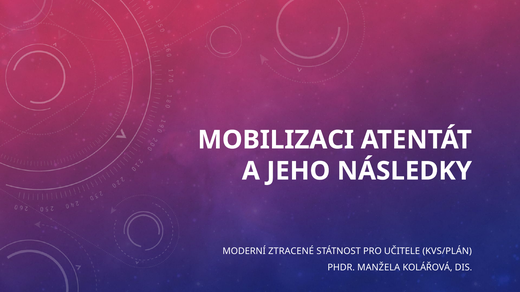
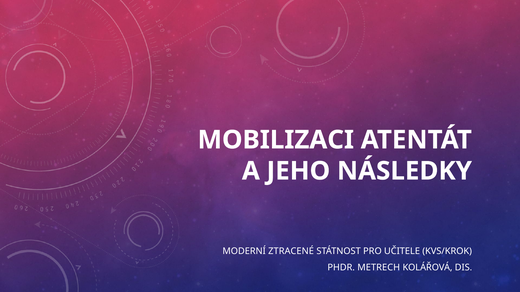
KVS/PLÁN: KVS/PLÁN -> KVS/KROK (447, 252)
MANŽELA: MANŽELA -> METRECH (379, 268)
